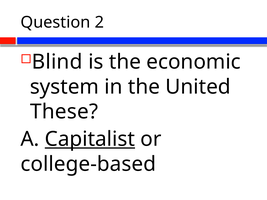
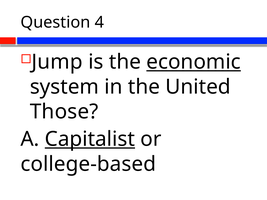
2: 2 -> 4 (99, 22)
Blind: Blind -> Jump (57, 62)
economic underline: none -> present (194, 62)
These: These -> Those (64, 112)
